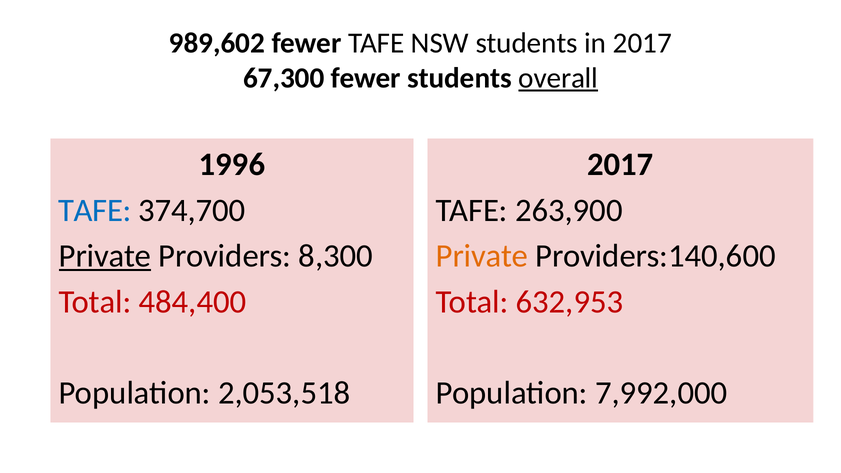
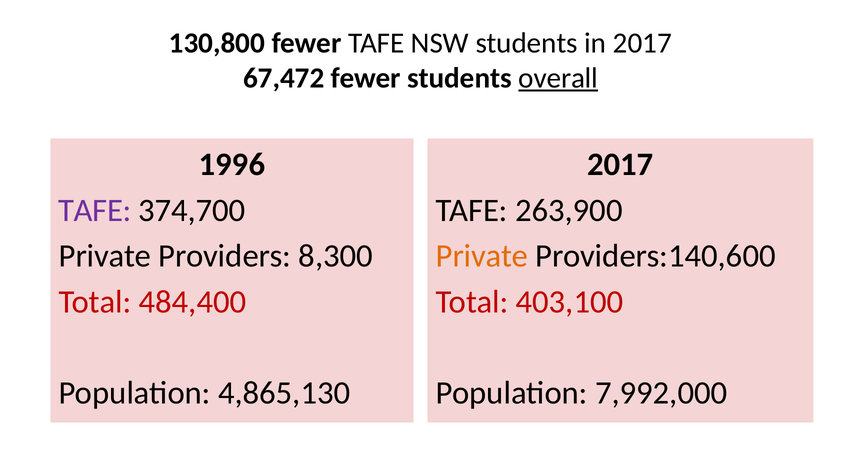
989,602: 989,602 -> 130,800 (217, 43)
67,300: 67,300 -> 67,472 (284, 78)
TAFE colour: blue -> purple (95, 210)
Private underline: present -> none (105, 256)
632,953: 632,953 -> 403,100 (570, 302)
2,053,518: 2,053,518 -> 4,865,130 (284, 393)
